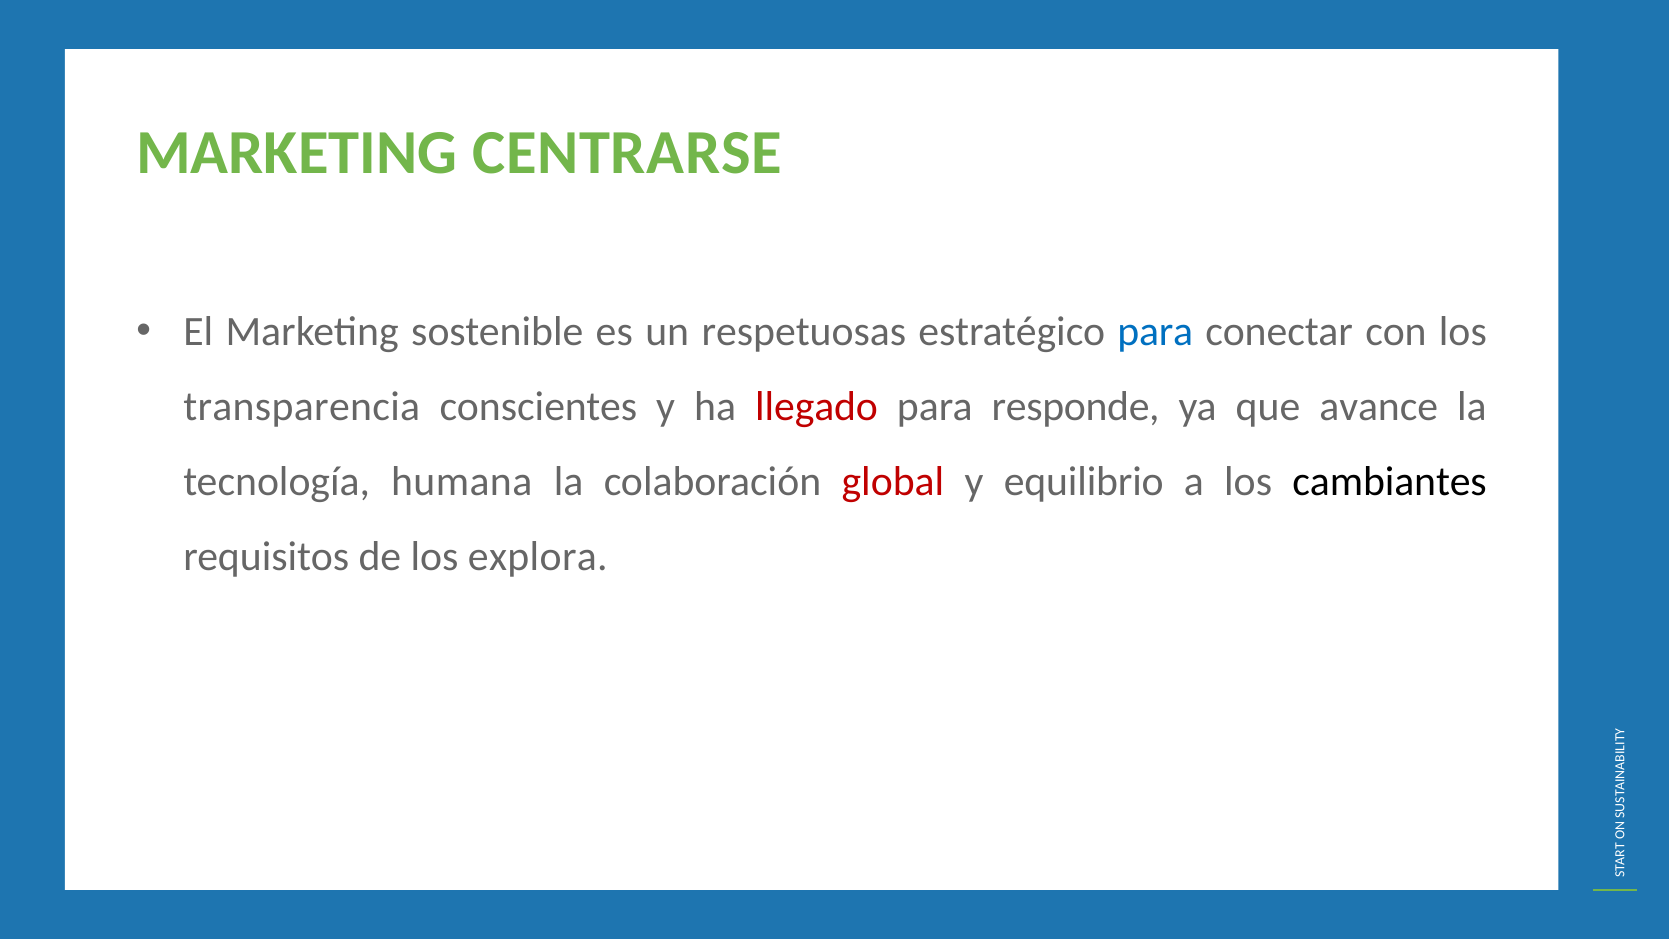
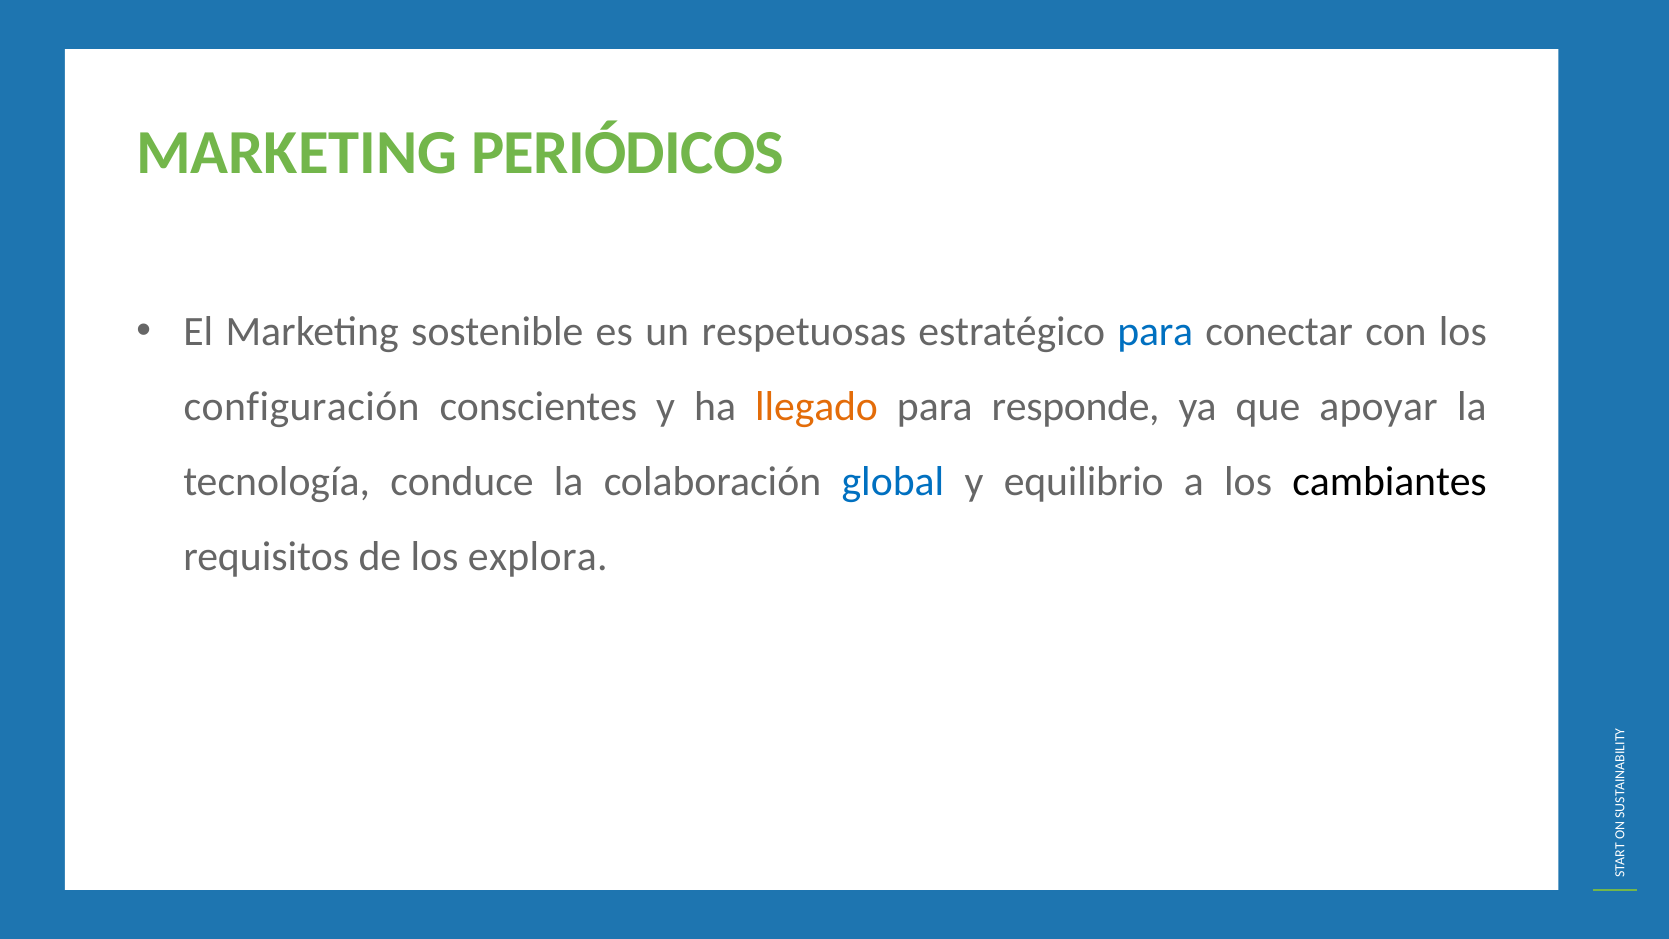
CENTRARSE: CENTRARSE -> PERIÓDICOS (628, 153)
transparencia: transparencia -> configuración (302, 407)
llegado colour: red -> orange (817, 407)
avance: avance -> apoyar (1379, 407)
humana: humana -> conduce (462, 482)
global colour: red -> blue (893, 482)
